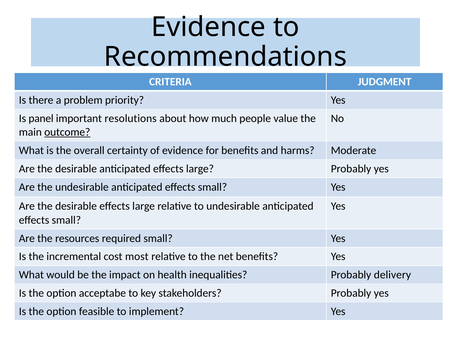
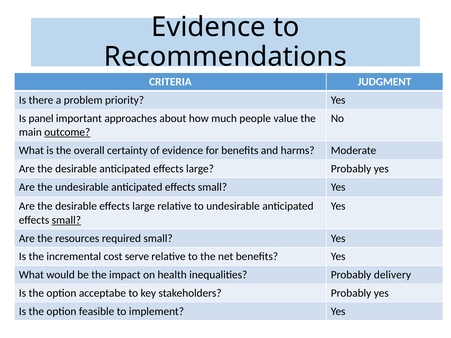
resolutions: resolutions -> approaches (131, 119)
small underline: none -> present (66, 220)
most: most -> serve (137, 257)
